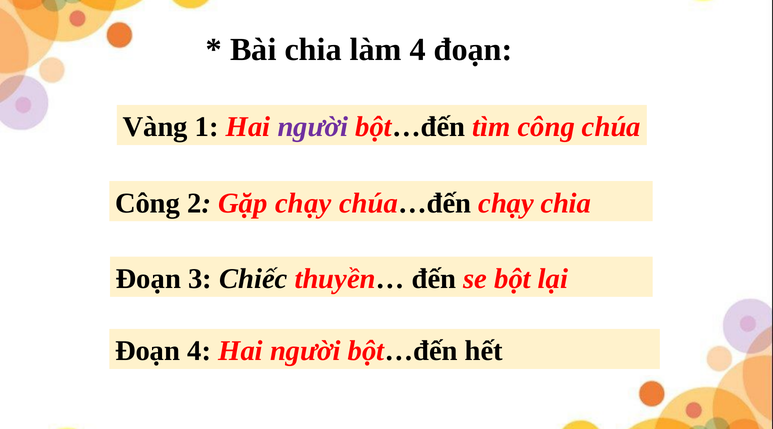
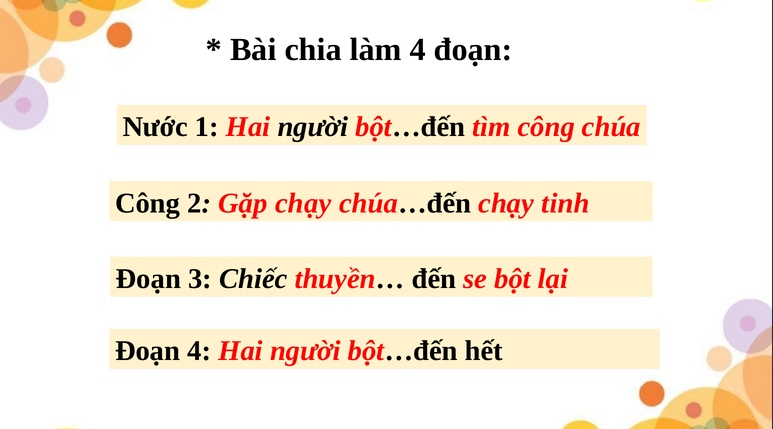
Vàng: Vàng -> Nước (155, 127)
người colour: purple -> black (313, 127)
chạy chia: chia -> tinh (566, 203)
